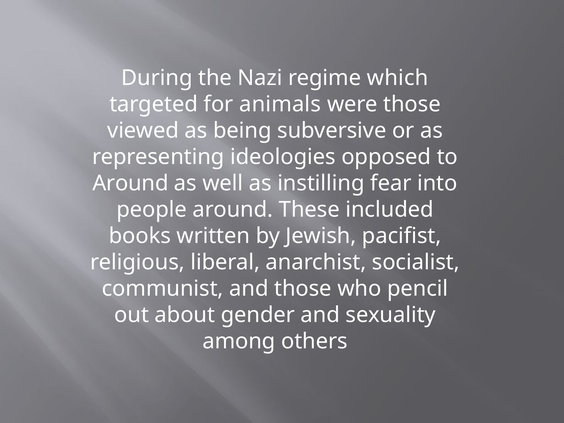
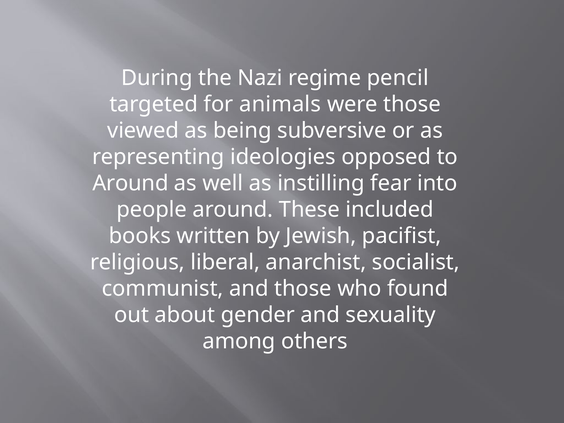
which: which -> pencil (398, 78)
pencil: pencil -> found (418, 289)
